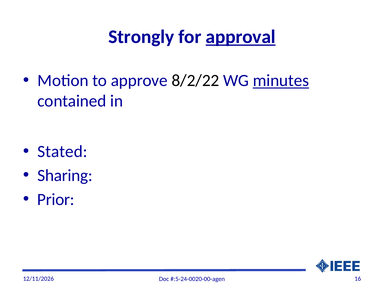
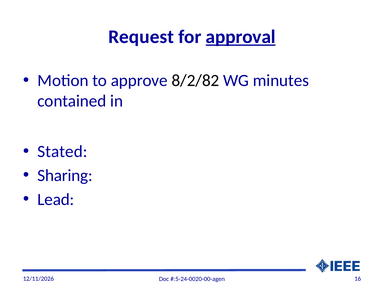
Strongly: Strongly -> Request (141, 37)
8/2/22: 8/2/22 -> 8/2/82 (195, 81)
minutes underline: present -> none (281, 81)
Prior: Prior -> Lead (56, 199)
